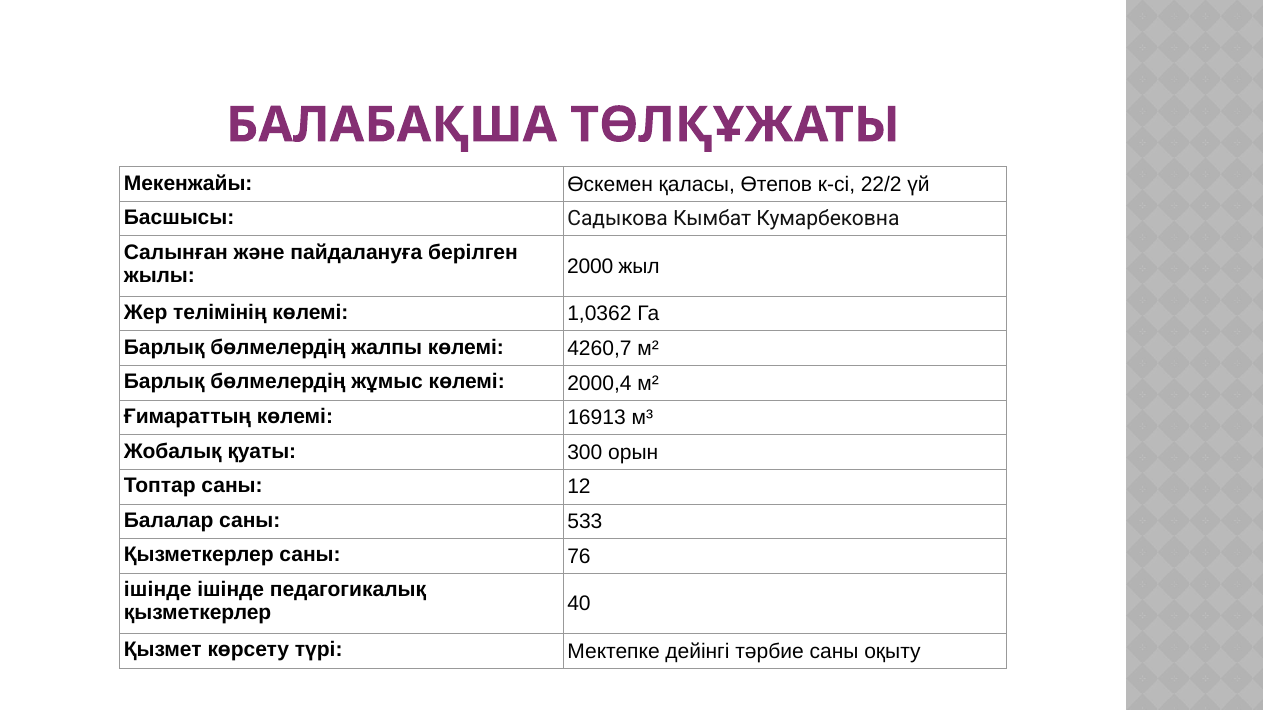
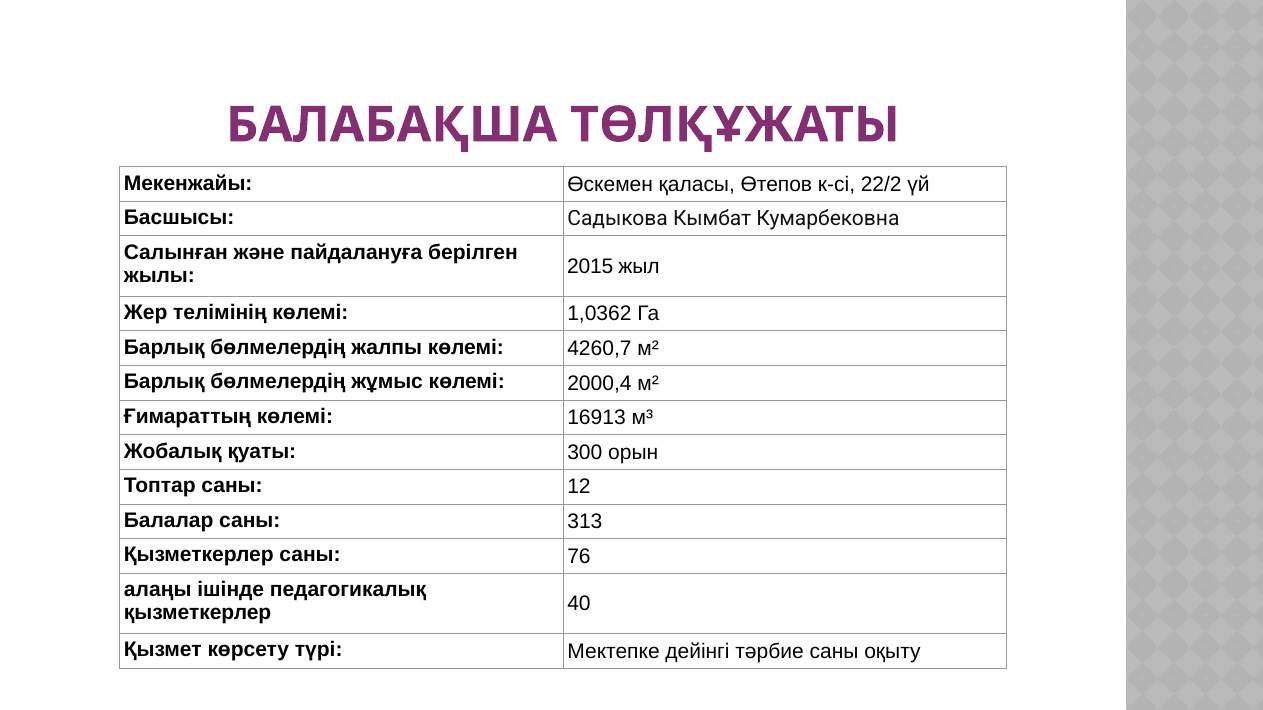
2000: 2000 -> 2015 (590, 267)
533: 533 -> 313 (585, 522)
ішінде: ішінде -> алаңы (158, 590)
